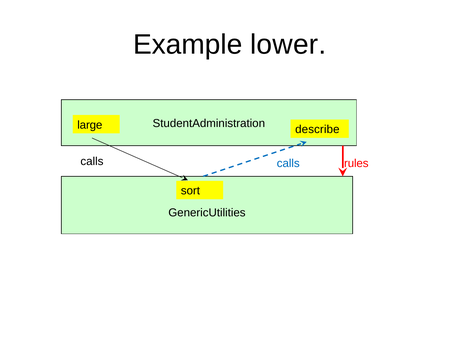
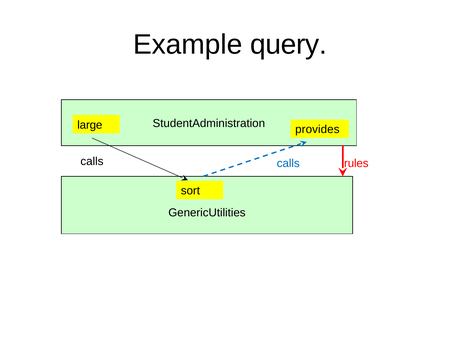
lower: lower -> query (289, 44)
describe: describe -> provides (317, 129)
